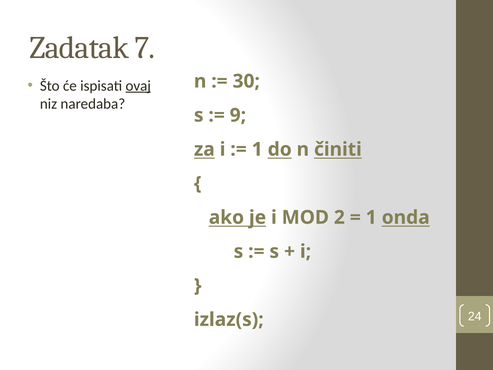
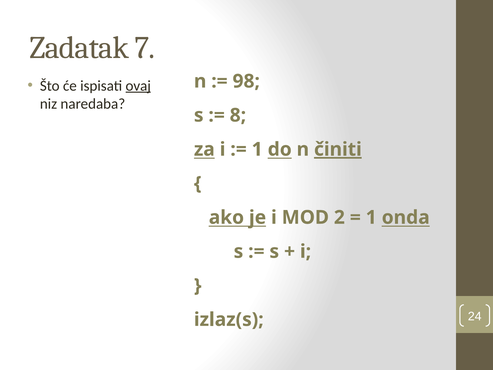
30: 30 -> 98 (246, 81)
9: 9 -> 8 (238, 115)
činiti underline: none -> present (338, 149)
